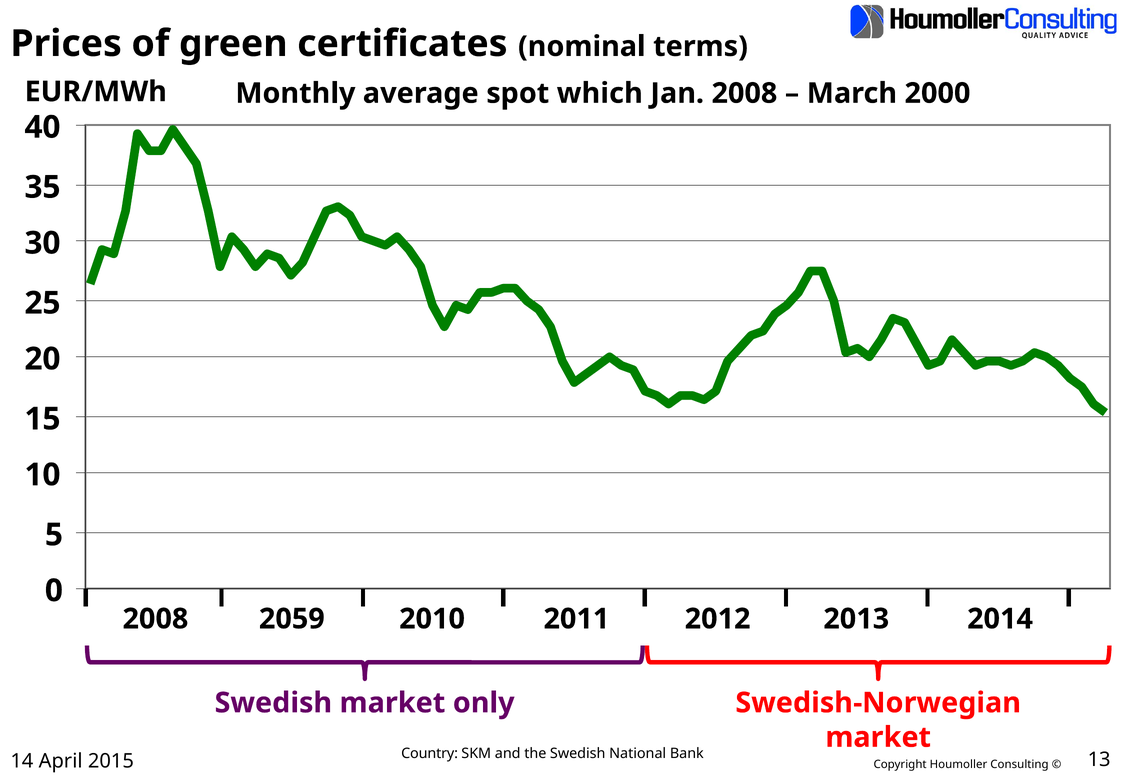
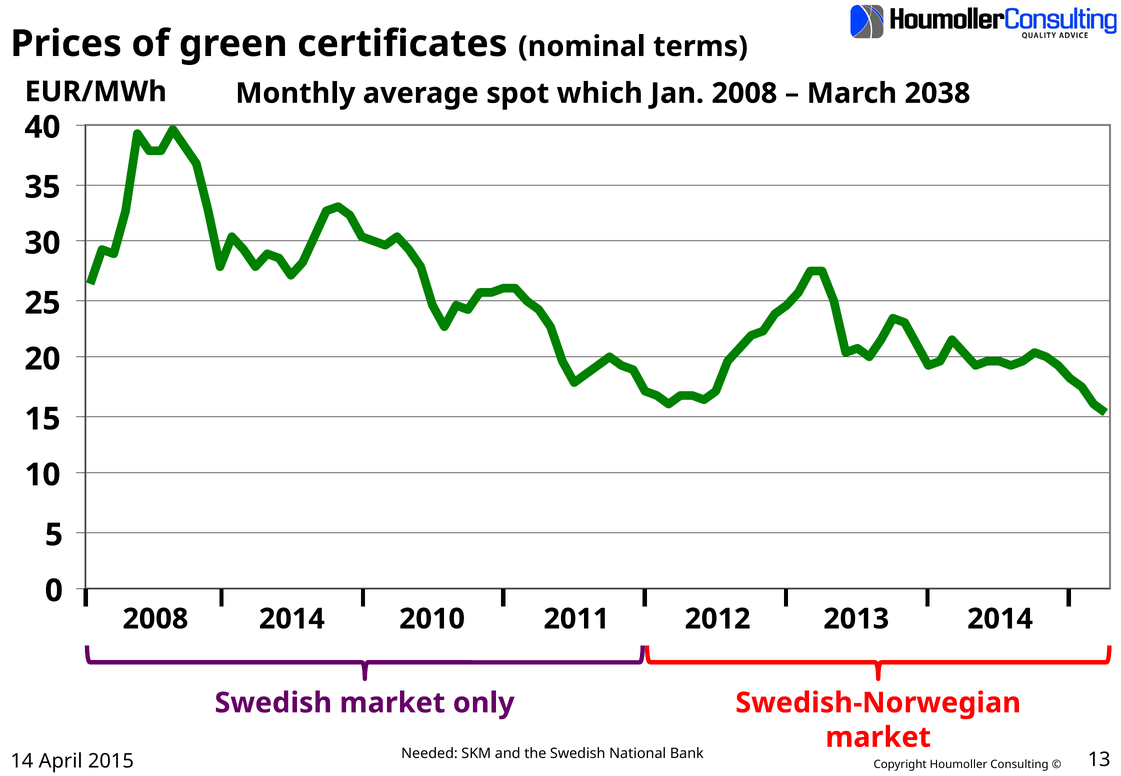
2000: 2000 -> 2038 (937, 93)
2008 2059: 2059 -> 2014 (292, 619)
Country: Country -> Needed (430, 754)
